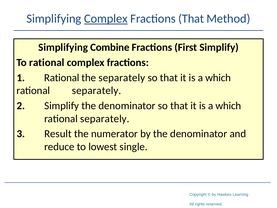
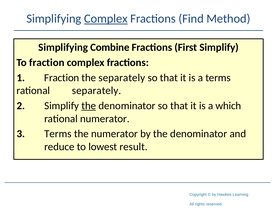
Fractions That: That -> Find (191, 19)
To rational: rational -> fraction (47, 62)
1 Rational: Rational -> Fraction (62, 78)
which: which -> terms (218, 78)
the underline: none -> present (89, 106)
separately: separately -> numerator (105, 119)
3 Result: Result -> Terms (58, 134)
single: single -> result (134, 147)
